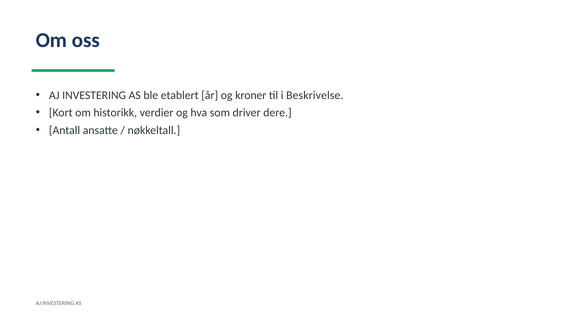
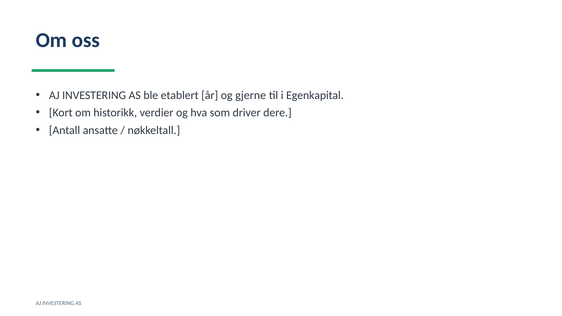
kroner: kroner -> gjerne (251, 95)
Beskrivelse: Beskrivelse -> Egenkapital (315, 95)
